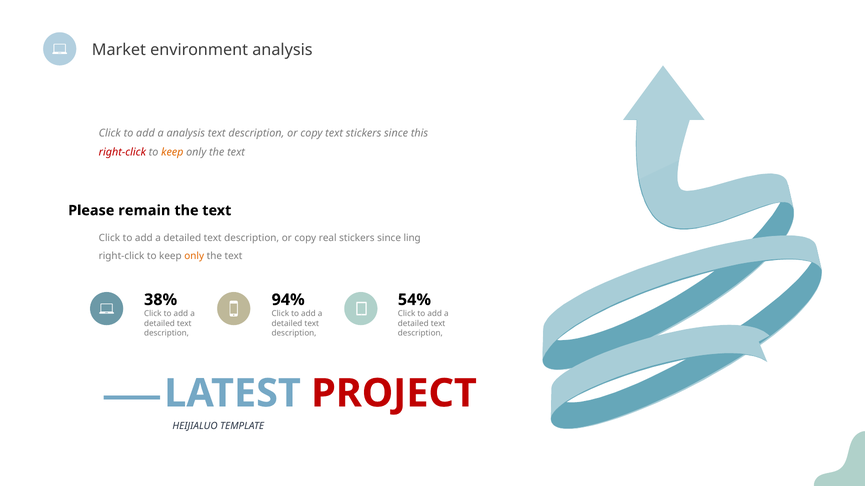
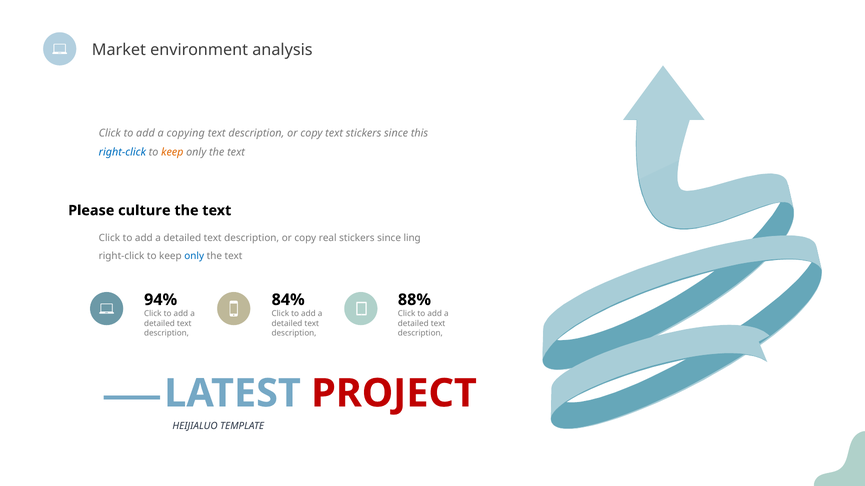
a analysis: analysis -> copying (186, 133)
right-click colour: red -> blue (122, 153)
remain: remain -> culture (144, 211)
only colour: orange -> blue (194, 256)
38%: 38% -> 94% (161, 300)
94%: 94% -> 84% (288, 300)
54%: 54% -> 88% (414, 300)
